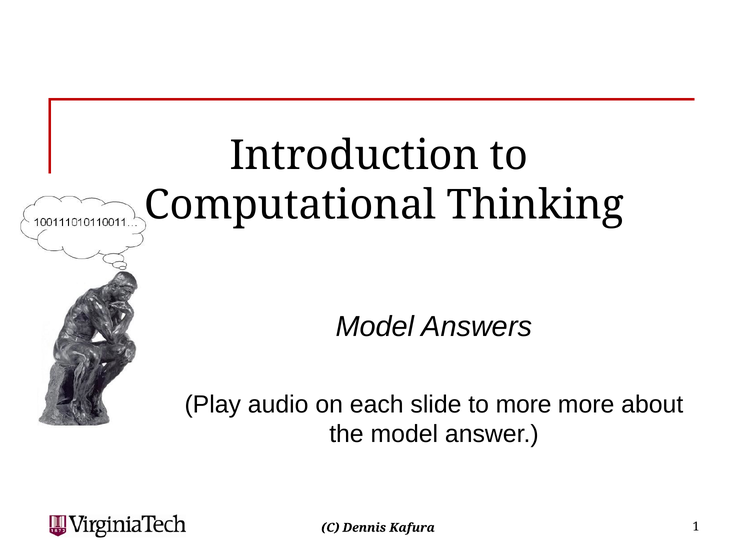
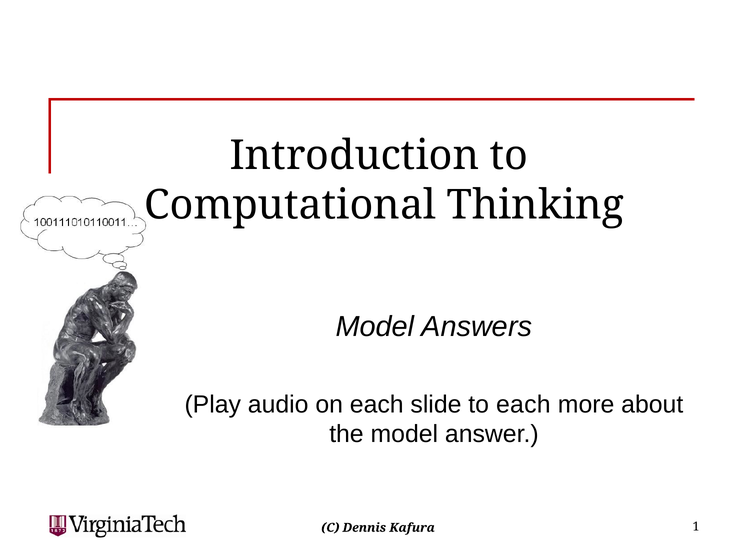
to more: more -> each (523, 404)
